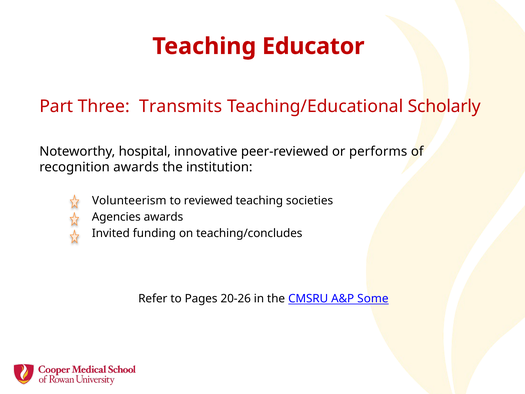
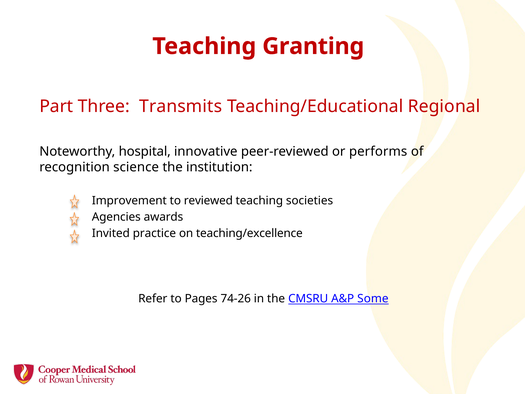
Educator: Educator -> Granting (313, 46)
Scholarly: Scholarly -> Regional (444, 106)
recognition awards: awards -> science (136, 167)
Volunteerism: Volunteerism -> Improvement (129, 201)
funding: funding -> practice (154, 233)
teaching/concludes: teaching/concludes -> teaching/excellence (249, 233)
20-26: 20-26 -> 74-26 (236, 299)
